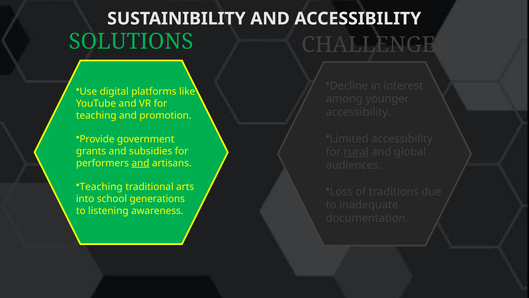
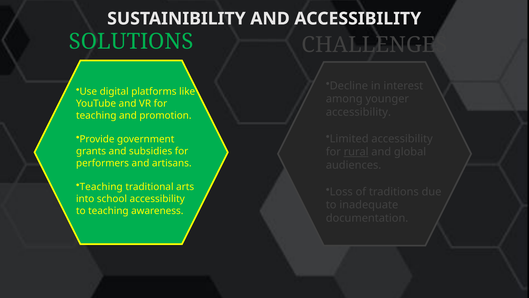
and underline: present -> none (140, 163)
school generations: generations -> accessibility (157, 199)
to listening: listening -> teaching (108, 210)
